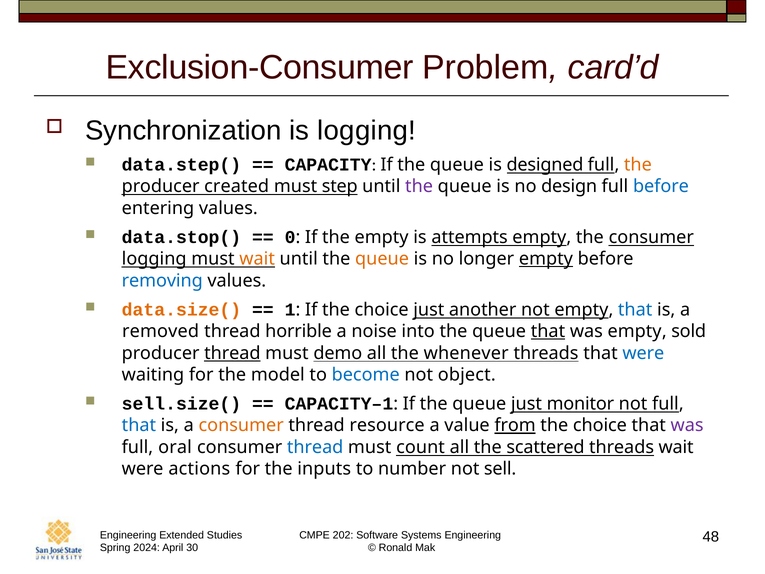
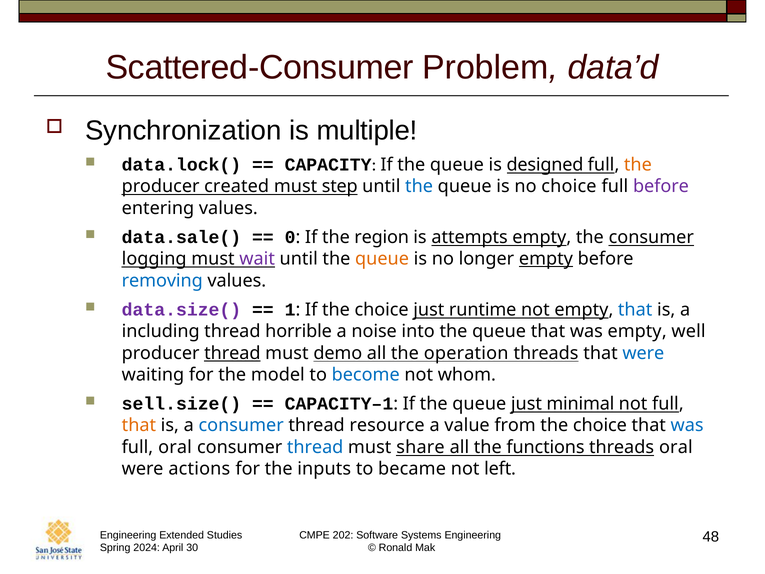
Exclusion-Consumer: Exclusion-Consumer -> Scattered-Consumer (260, 67)
card’d: card’d -> data’d (613, 67)
is logging: logging -> multiple (367, 131)
data.step(: data.step( -> data.lock( (181, 165)
the colour: purple -> blue (419, 186)
no design: design -> choice (569, 186)
before colour: blue -> purple (661, 186)
data.stop(: data.stop( -> data.sale( (181, 237)
the empty: empty -> region (382, 237)
wait colour: orange -> purple (257, 259)
data.size( colour: orange -> purple (181, 310)
another: another -> runtime (483, 310)
removed: removed -> including (161, 331)
that underline: present -> none (548, 331)
sold: sold -> well (689, 331)
whenever: whenever -> operation (466, 353)
object: object -> whom (467, 375)
monitor: monitor -> minimal (580, 404)
that colour: blue -> orange (139, 425)
consumer colour: orange -> blue (241, 425)
from underline: present -> none (515, 425)
was colour: purple -> blue (687, 425)
count: count -> share (420, 447)
scattered: scattered -> functions (545, 447)
threads wait: wait -> oral (676, 447)
number: number -> became (412, 469)
sell: sell -> left (500, 469)
